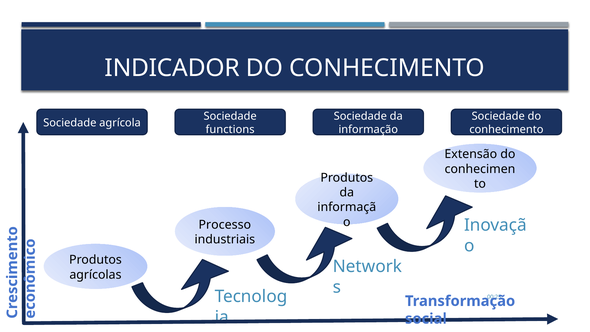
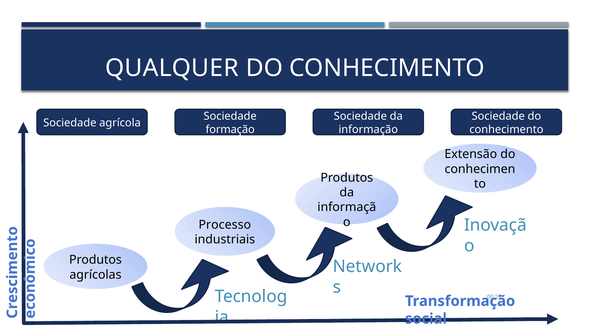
INDICADOR: INDICADOR -> QUALQUER (172, 68)
functions: functions -> formação (230, 129)
